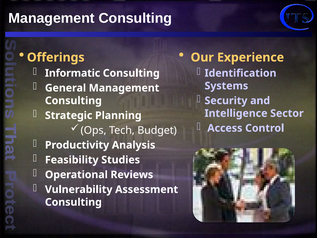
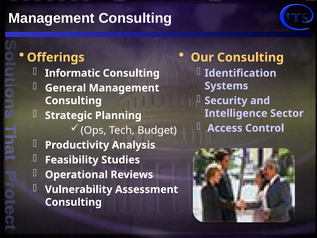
Our Experience: Experience -> Consulting (250, 57)
